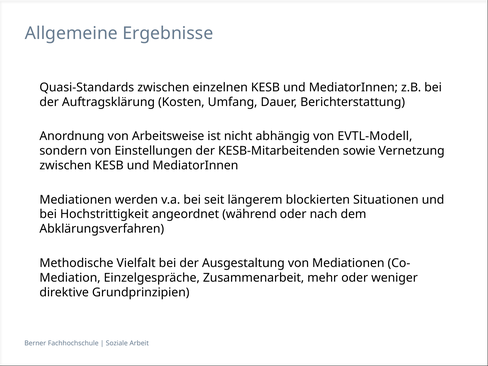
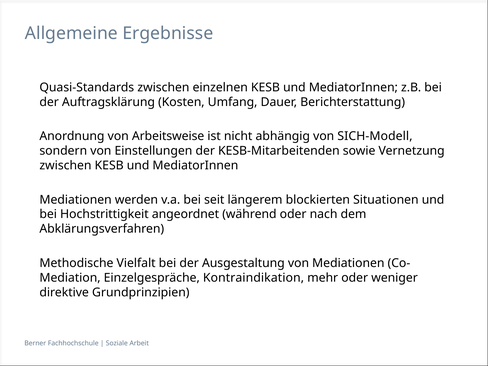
EVTL-Modell: EVTL-Modell -> SICH-Modell (375, 136)
Zusammenarbeit: Zusammenarbeit -> Kontraindikation (253, 278)
